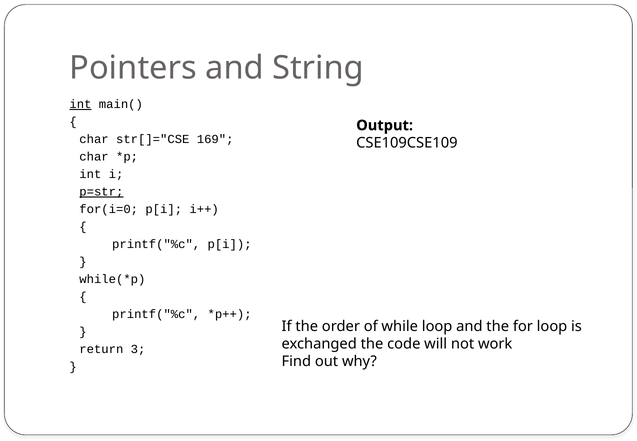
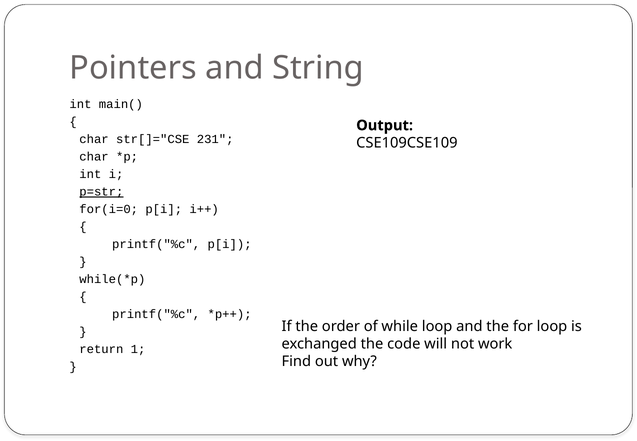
int underline: present -> none (81, 104)
169: 169 -> 231 (215, 139)
3: 3 -> 1 (138, 349)
